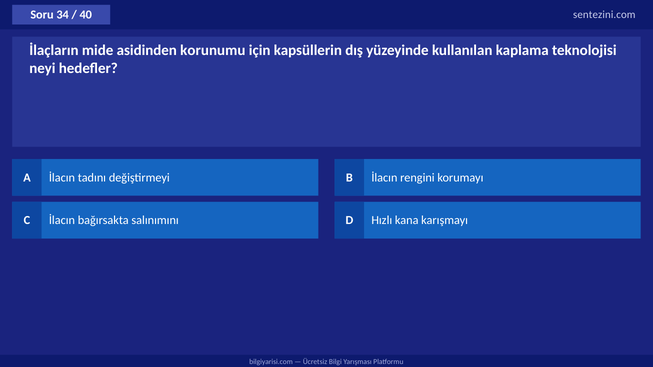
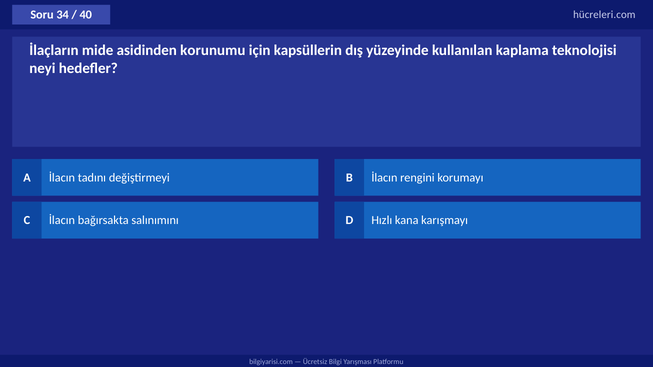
sentezini.com: sentezini.com -> hücreleri.com (604, 15)
